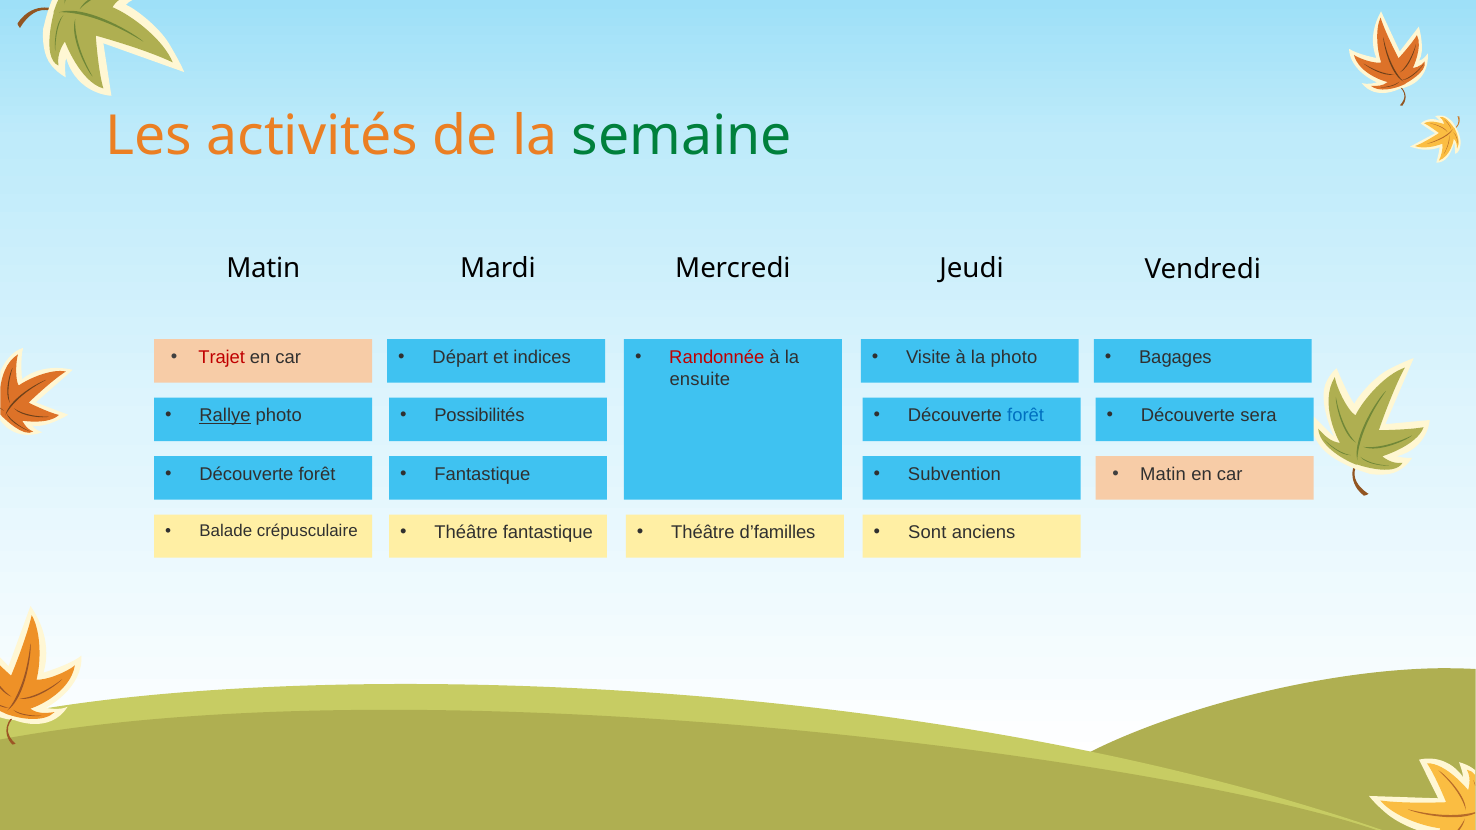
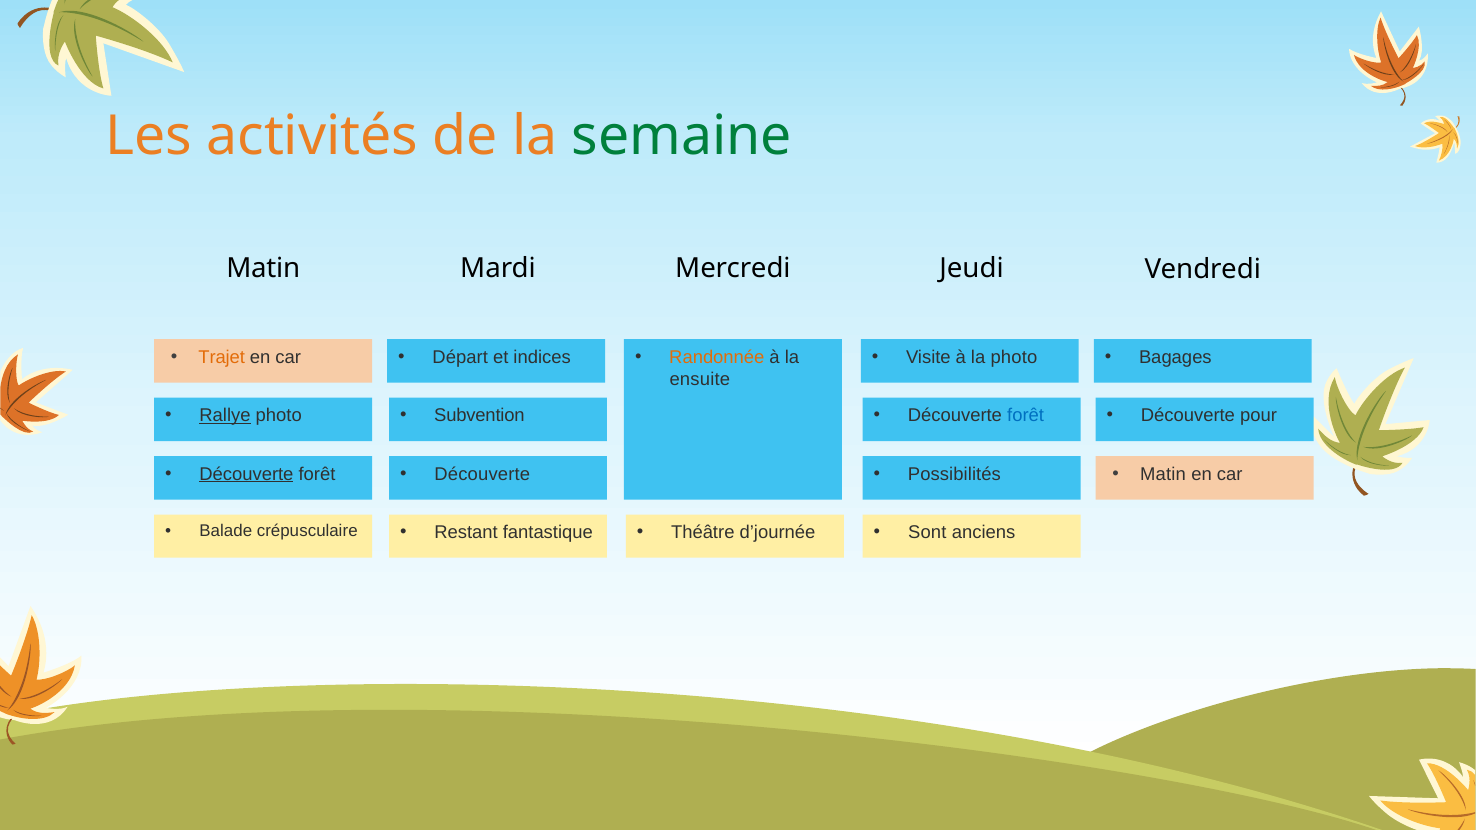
Trajet colour: red -> orange (222, 357)
Randonnée colour: red -> orange (717, 357)
Possibilités: Possibilités -> Subvention (479, 416)
sera: sera -> pour (1259, 416)
Découverte underline: none -> present (246, 474)
Fantastique: Fantastique -> Découverte (482, 474)
Subvention: Subvention -> Possibilités (954, 474)
Théâtre: Théâtre -> Restant (466, 533)
d’familles: d’familles -> d’journée (778, 533)
